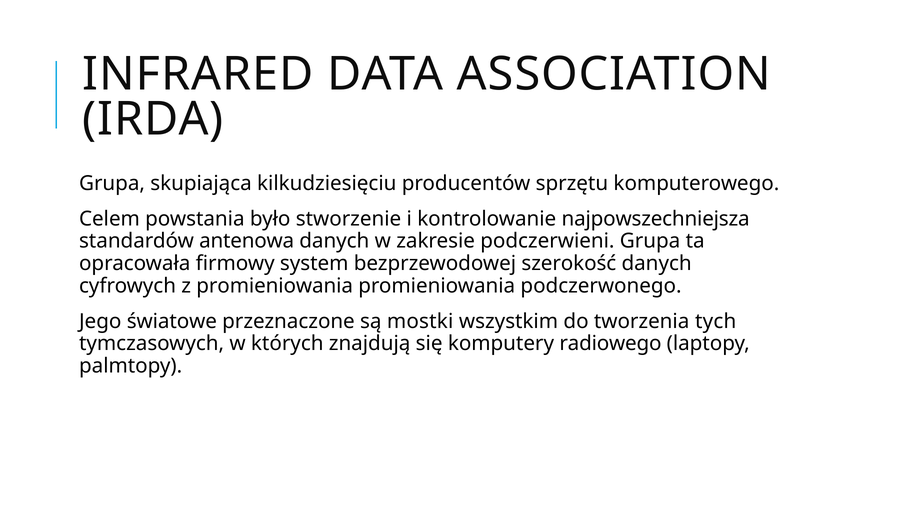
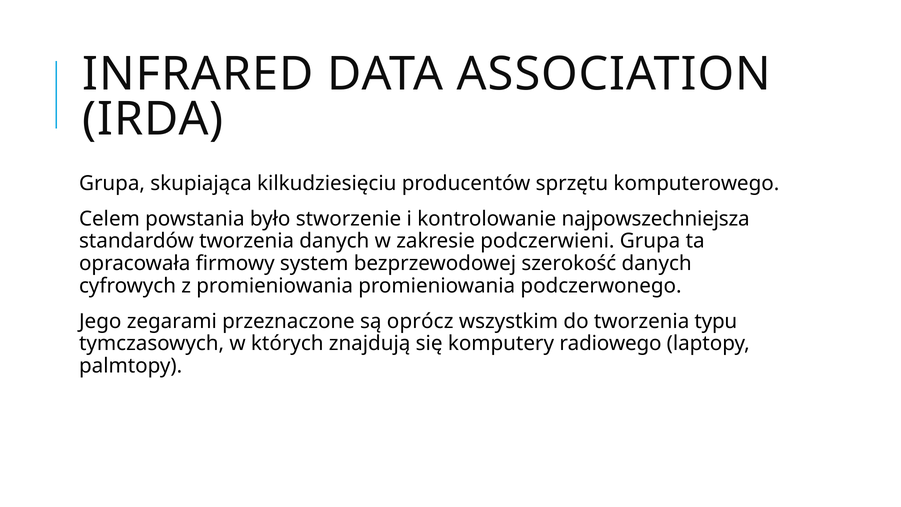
standardów antenowa: antenowa -> tworzenia (247, 241)
światowe: światowe -> zegarami (172, 321)
mostki: mostki -> oprócz (420, 321)
tych: tych -> typu (716, 321)
